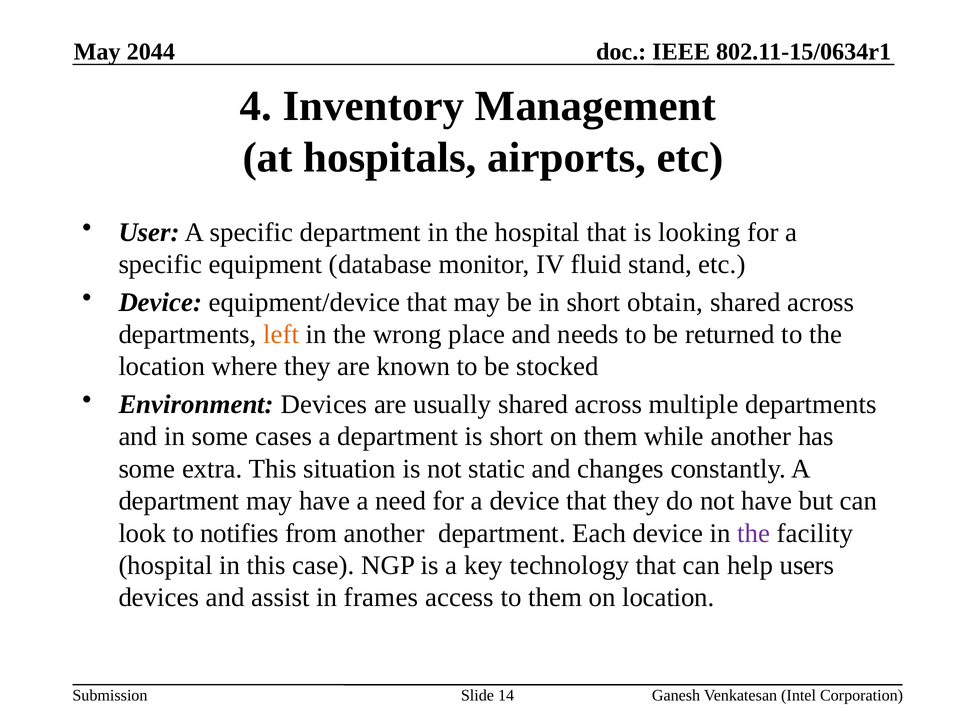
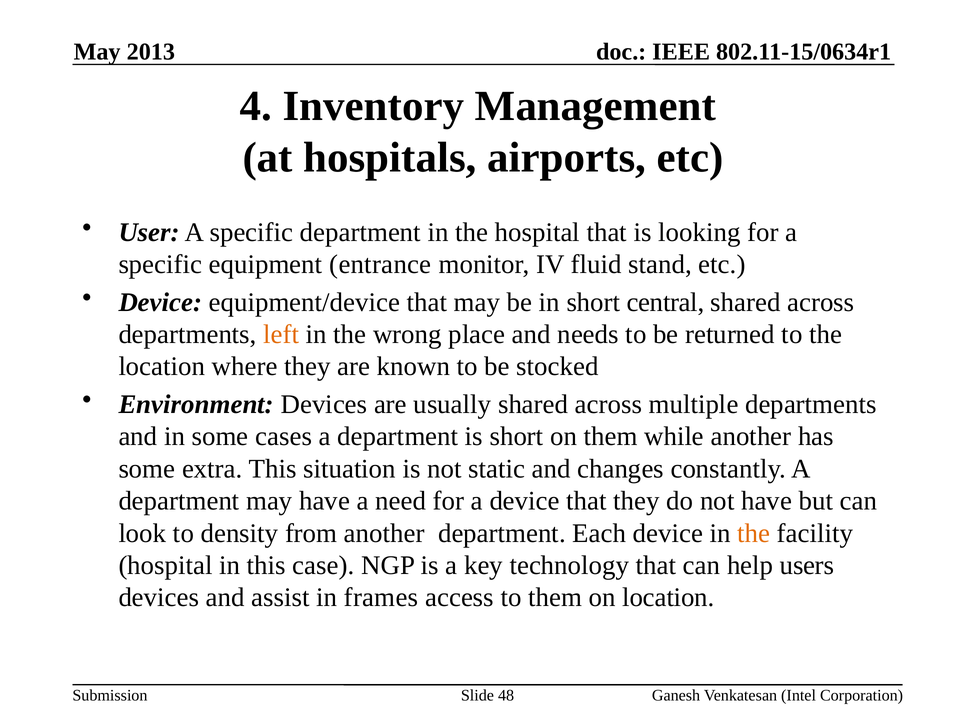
2044: 2044 -> 2013 (151, 52)
database: database -> entrance (380, 265)
obtain: obtain -> central (665, 302)
notifies: notifies -> density (239, 533)
the colour: purple -> orange (754, 533)
14: 14 -> 48 (506, 696)
